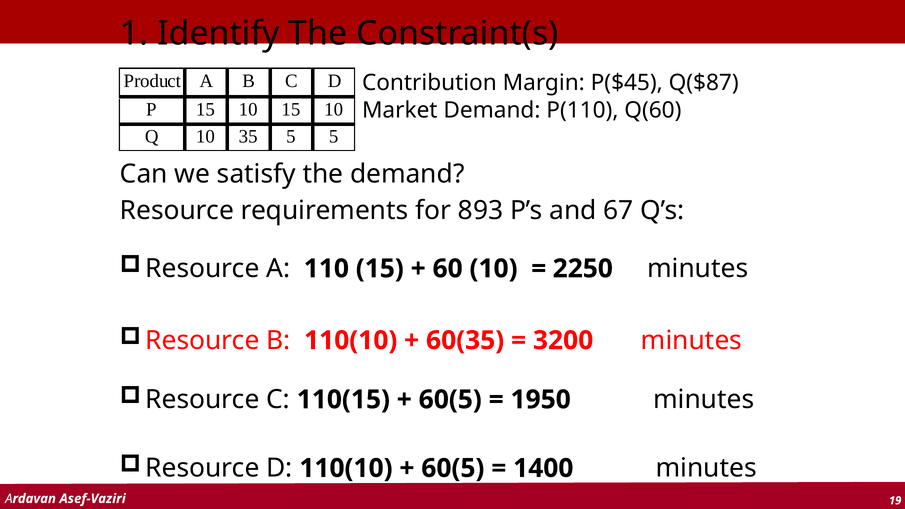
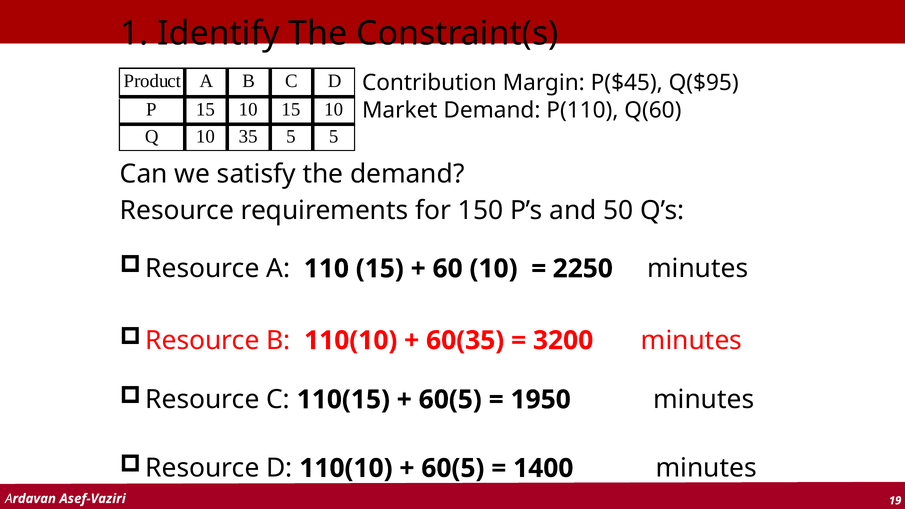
Q($87: Q($87 -> Q($95 (704, 83)
893: 893 -> 150 (481, 211)
67: 67 -> 50 (619, 211)
